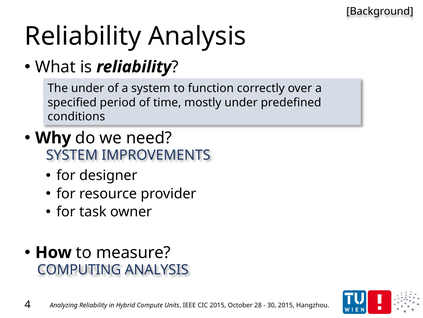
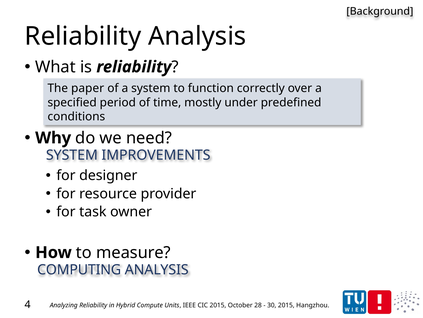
The under: under -> paper (88, 88)
